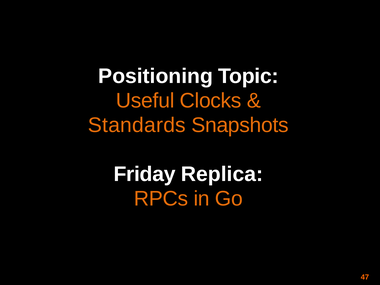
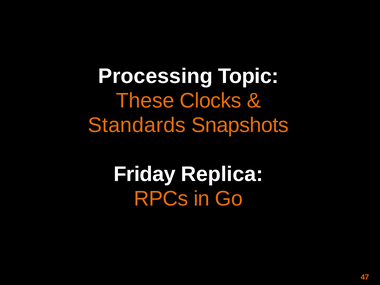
Positioning: Positioning -> Processing (156, 76)
Useful: Useful -> These (145, 101)
